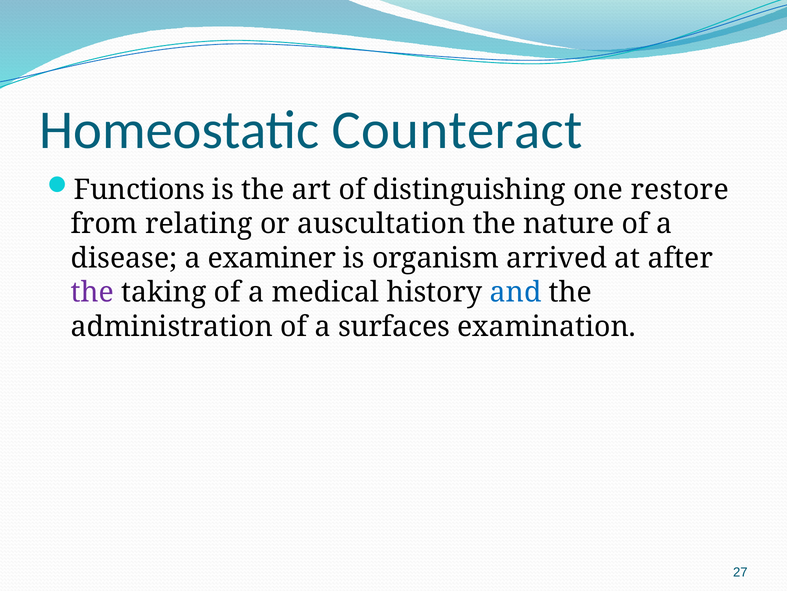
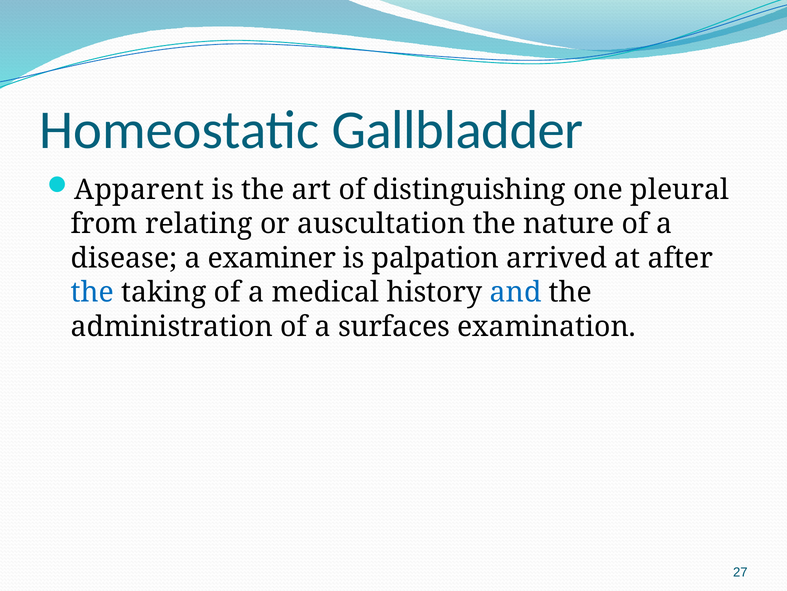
Counteract: Counteract -> Gallbladder (458, 130)
Functions: Functions -> Apparent (139, 190)
restore: restore -> pleural (680, 190)
organism: organism -> palpation (435, 258)
the colour: purple -> blue (92, 292)
